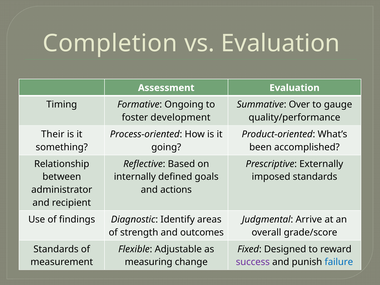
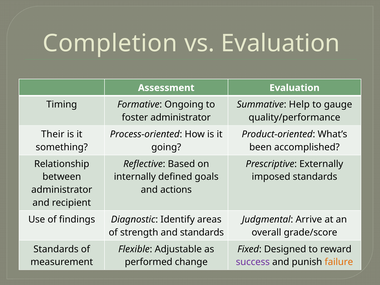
Over: Over -> Help (299, 105)
foster development: development -> administrator (181, 118)
and outcomes: outcomes -> standards (202, 232)
measuring: measuring -> performed (149, 262)
failure colour: blue -> orange (339, 262)
